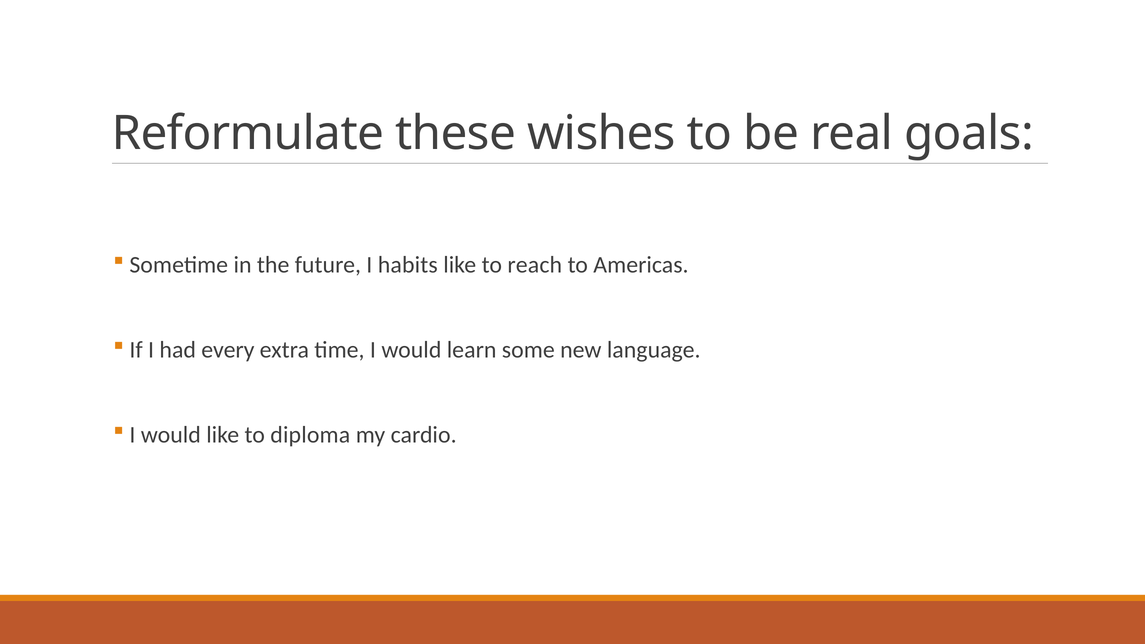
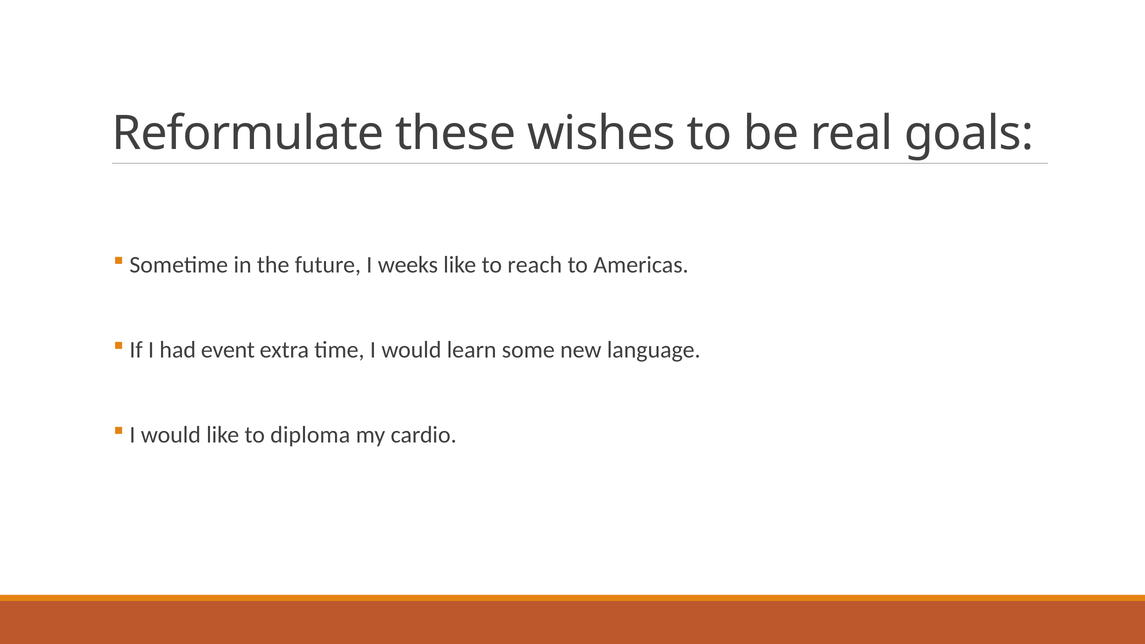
habits: habits -> weeks (408, 265)
every: every -> event (228, 350)
